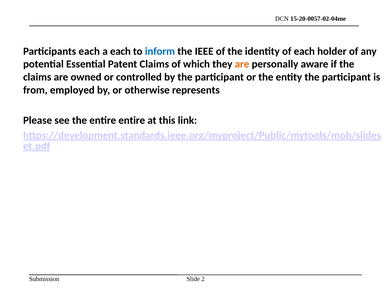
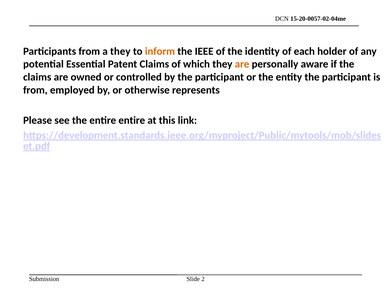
Participants each: each -> from (89, 51)
a each: each -> they (120, 51)
inform colour: blue -> orange (160, 51)
